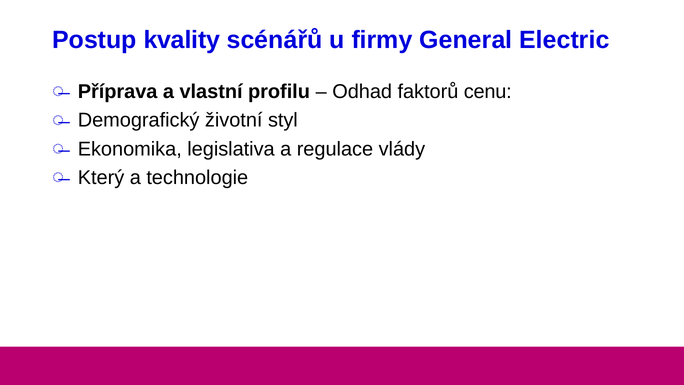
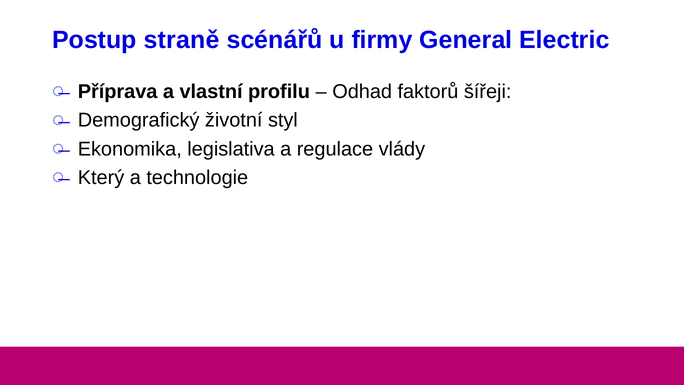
kvality: kvality -> straně (182, 40)
cenu: cenu -> šířeji (488, 92)
